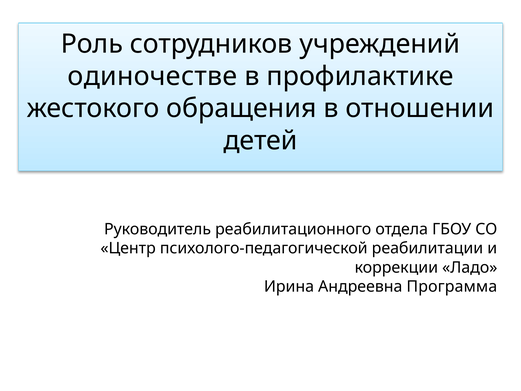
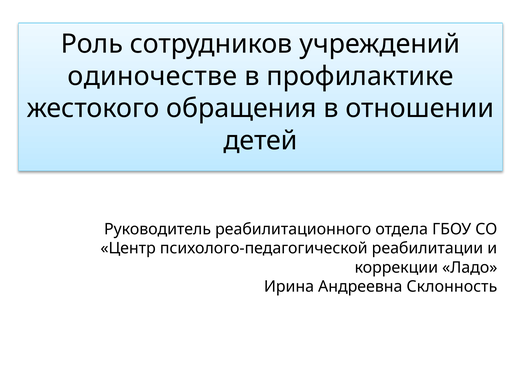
Программа: Программа -> Склонность (452, 286)
